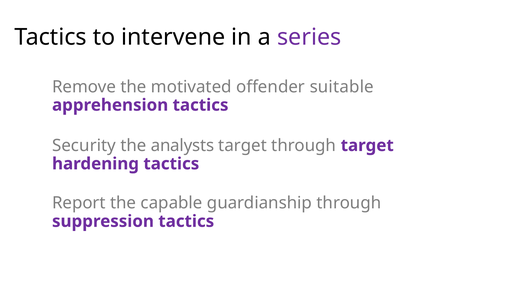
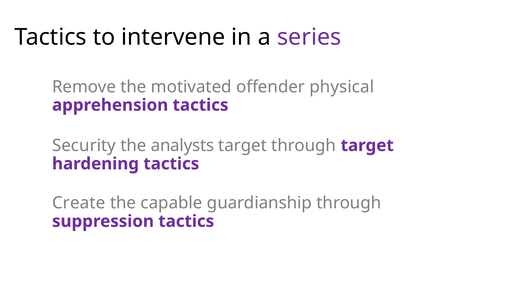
suitable: suitable -> physical (342, 87)
Report: Report -> Create (79, 203)
